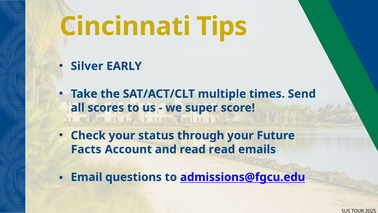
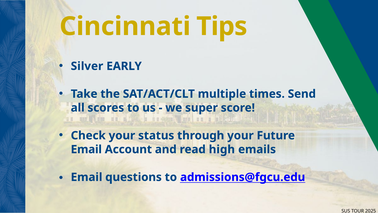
Facts: Facts -> Email (86, 149)
read read: read -> high (222, 149)
